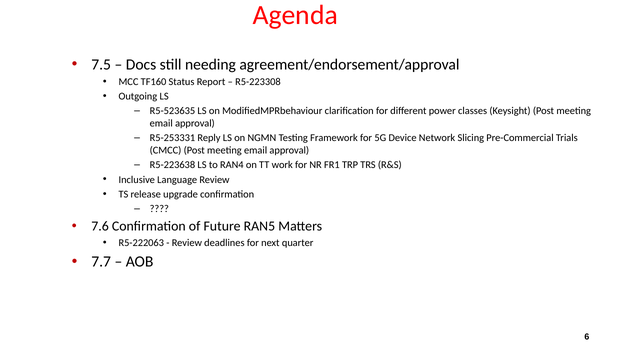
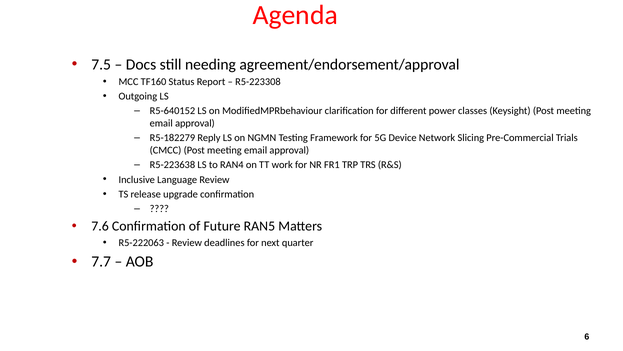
R5-523635: R5-523635 -> R5-640152 (172, 111)
R5-253331: R5-253331 -> R5-182279 (172, 138)
